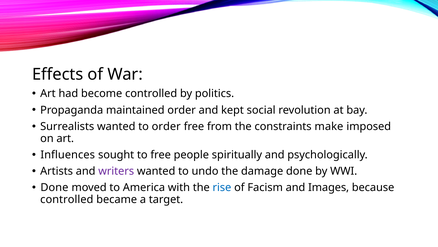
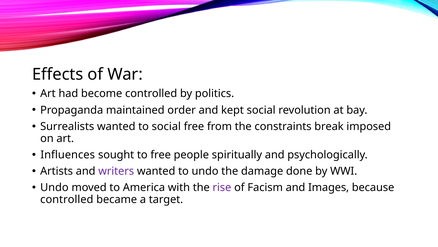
to order: order -> social (166, 126)
make: make -> break (329, 126)
Done: Done -> Undo (54, 187)
rise colour: blue -> purple (222, 187)
